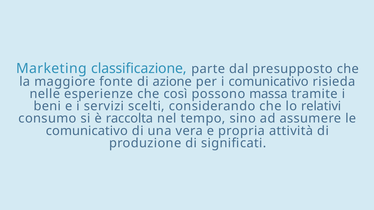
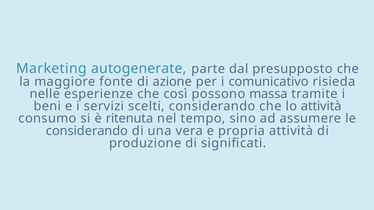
classificazione: classificazione -> autogenerate (139, 69)
lo relativi: relativi -> attività (321, 106)
raccolta: raccolta -> ritenuta (130, 119)
comunicativo: comunicativo -> considerando (87, 131)
